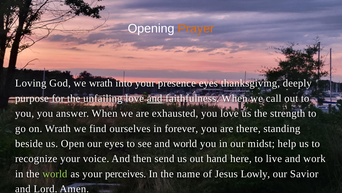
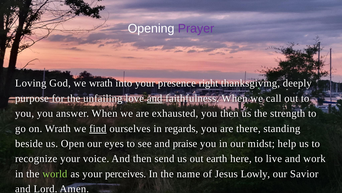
Prayer colour: orange -> purple (196, 28)
presence eyes: eyes -> right (208, 83)
you love: love -> then (229, 113)
find underline: none -> present (98, 128)
forever: forever -> regards (181, 128)
and world: world -> praise (185, 143)
hand: hand -> earth (217, 158)
